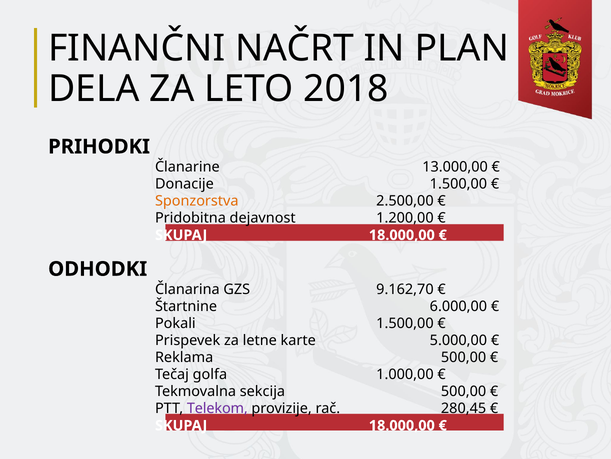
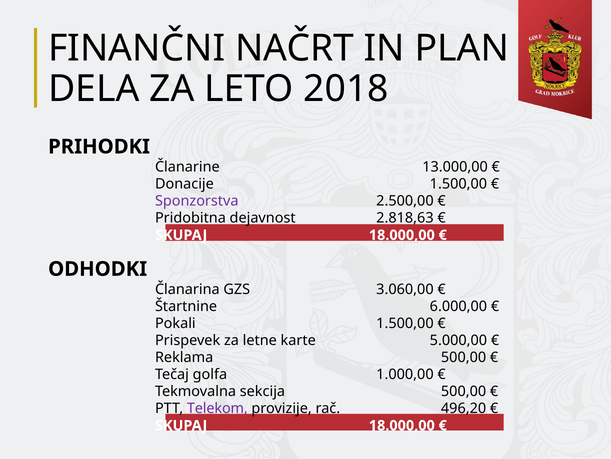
Sponzorstva colour: orange -> purple (197, 201)
1.200,00: 1.200,00 -> 2.818,63 (405, 218)
9.162,70: 9.162,70 -> 3.060,00 (405, 289)
280,45: 280,45 -> 496,20 (464, 408)
